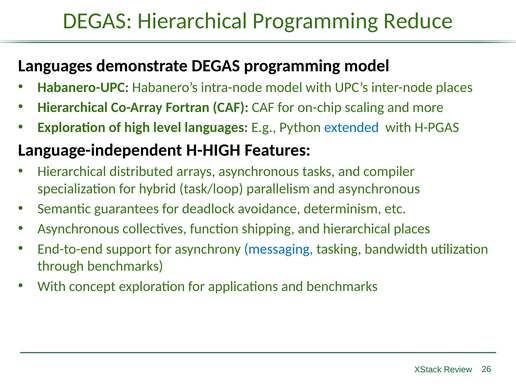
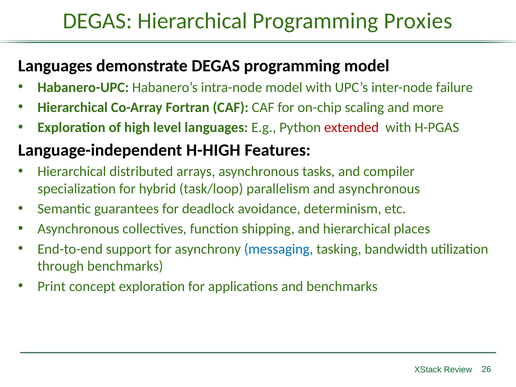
Reduce: Reduce -> Proxies (418, 21)
inter-node places: places -> failure (454, 87)
extended colour: blue -> red (351, 127)
With: With -> Print (52, 286)
